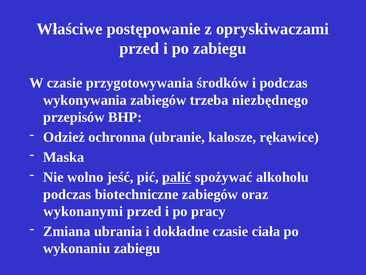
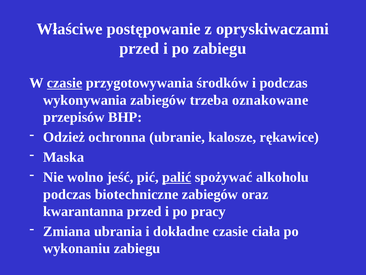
czasie underline: none -> present (65, 83)
niezbędnego: niezbędnego -> oznakowane (270, 100)
wykonanymi: wykonanymi -> kwarantanna (83, 211)
